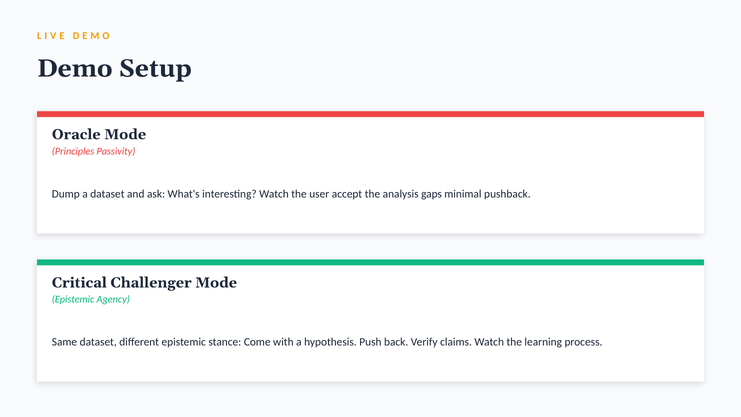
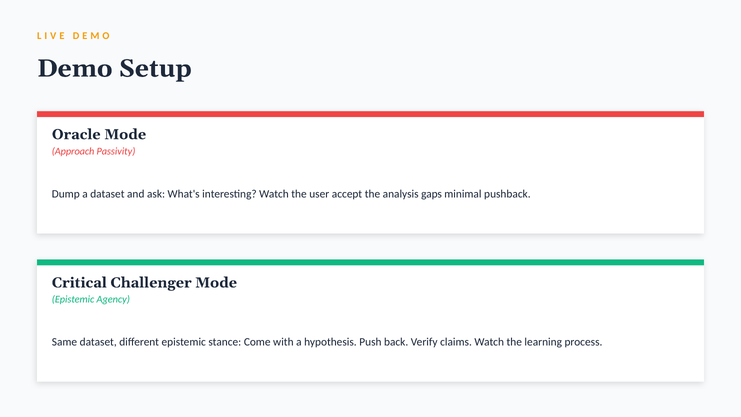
Principles: Principles -> Approach (73, 151)
